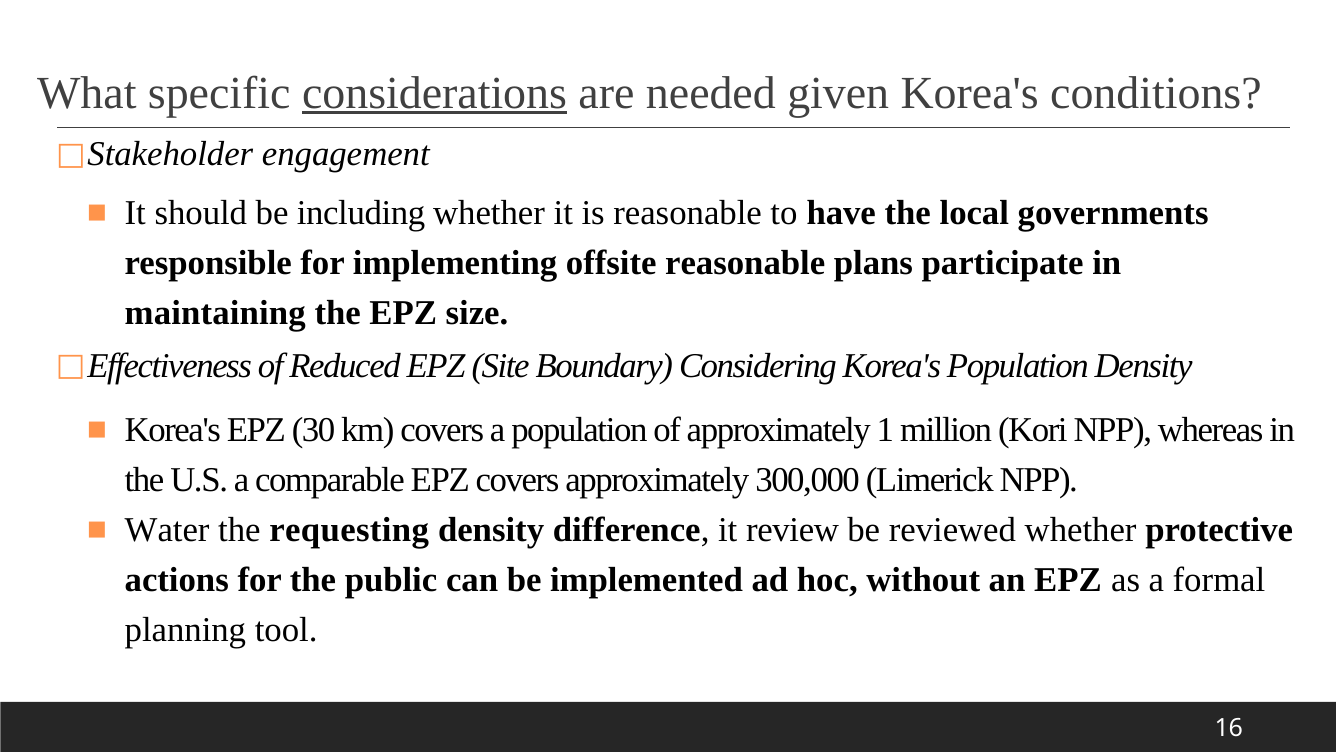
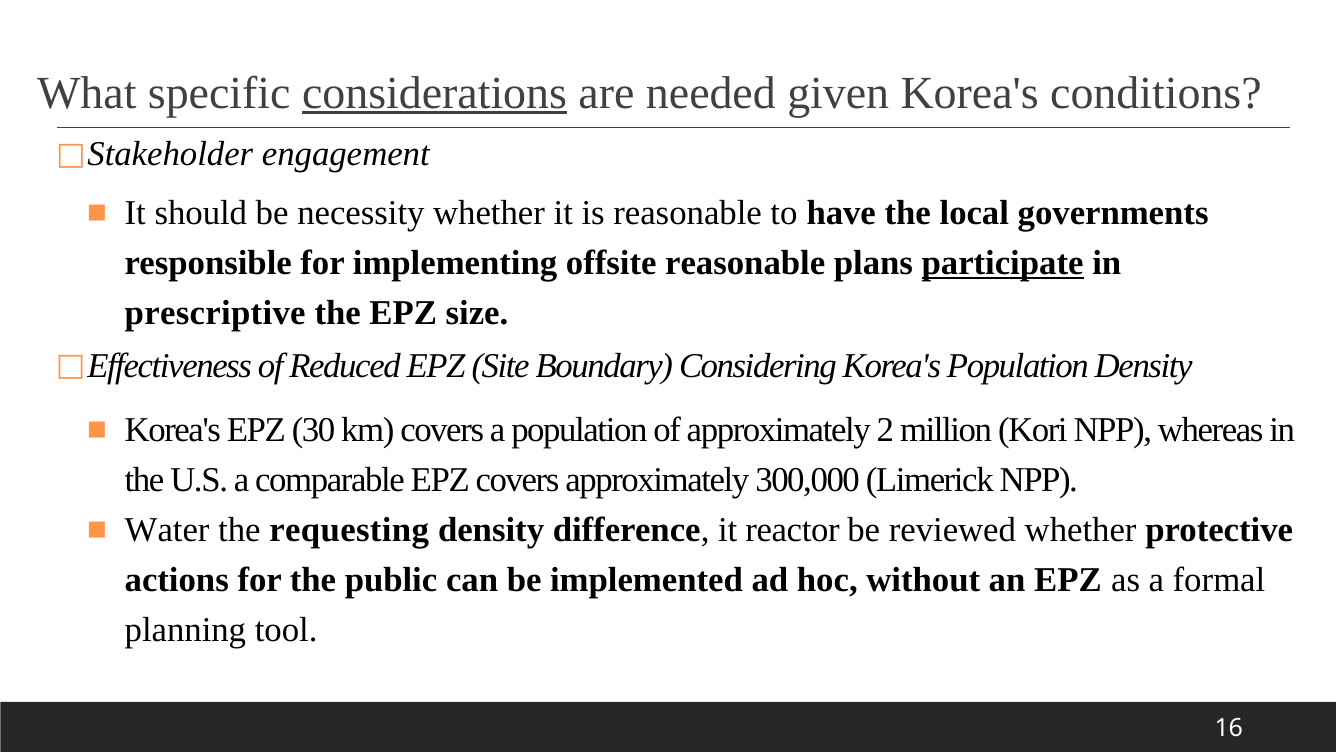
including: including -> necessity (361, 213)
participate underline: none -> present (1003, 263)
maintaining: maintaining -> prescriptive (215, 313)
1: 1 -> 2 (885, 430)
review: review -> reactor (793, 530)
